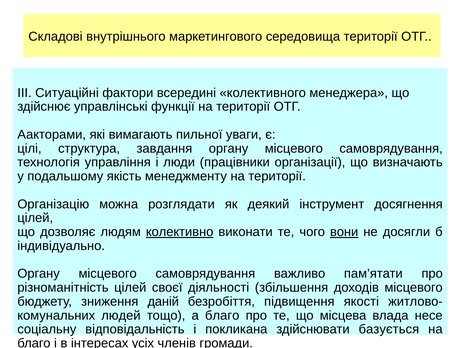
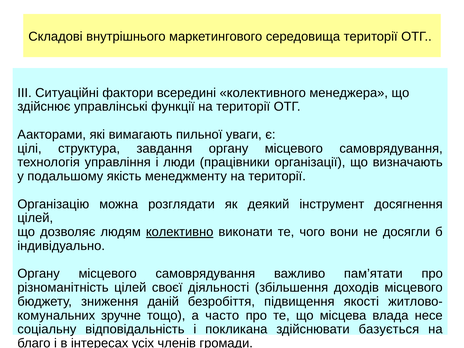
вони underline: present -> none (344, 232)
людей: людей -> зручне (121, 315)
а благо: благо -> часто (222, 315)
